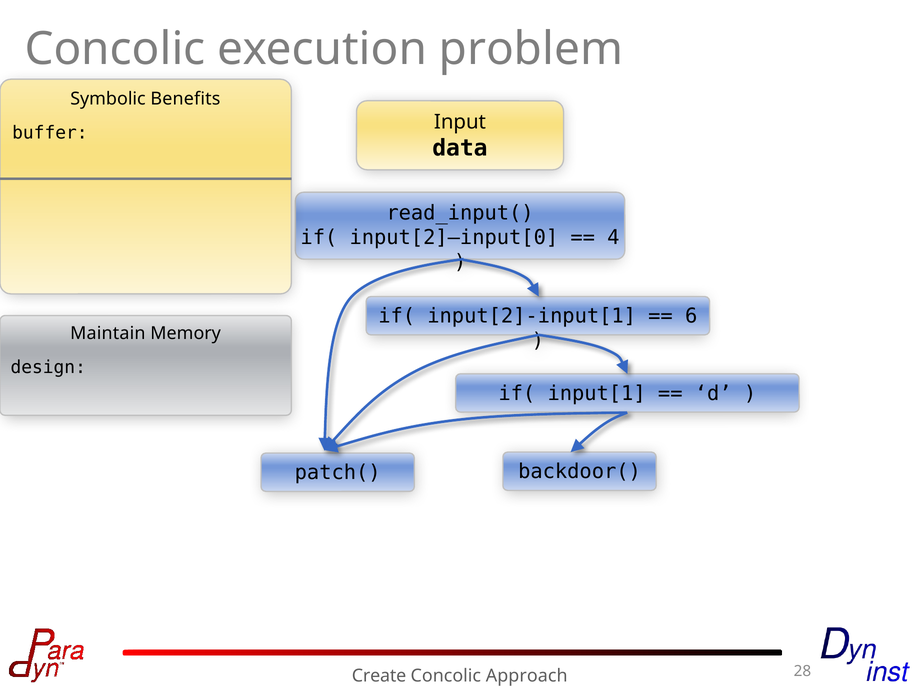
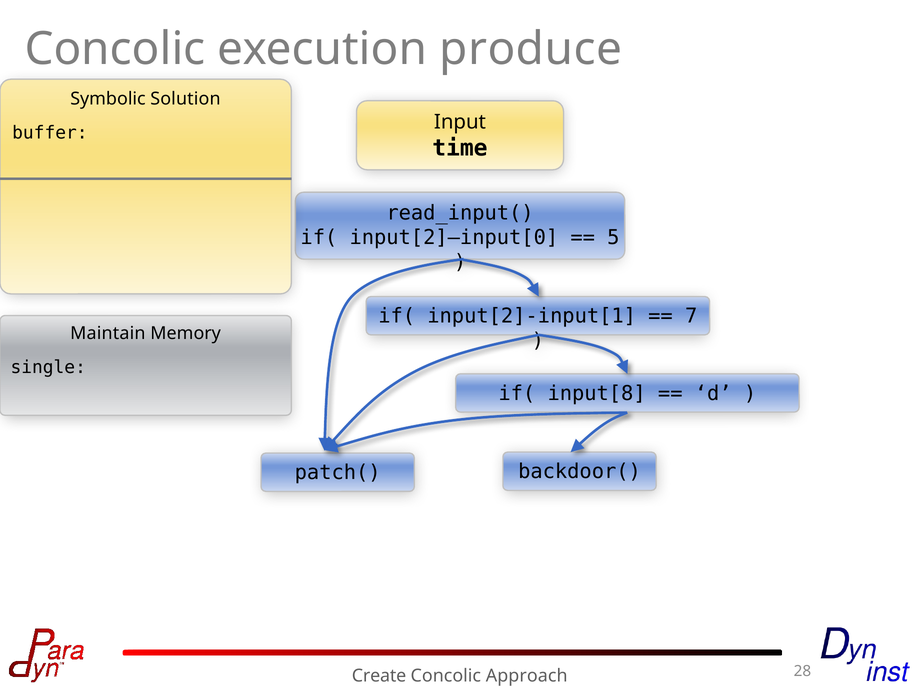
problem: problem -> produce (531, 49)
Benefits: Benefits -> Solution (185, 99)
data: data -> time (460, 148)
4: 4 -> 5 (613, 237)
6: 6 -> 7 (691, 316)
design: design -> single (48, 367)
input[1: input[1 -> input[8 (597, 393)
